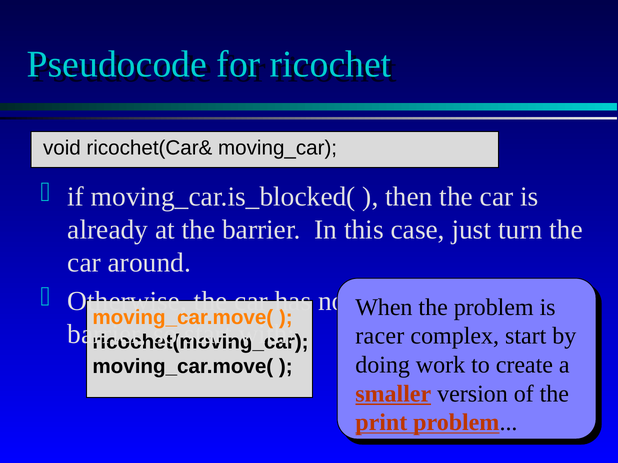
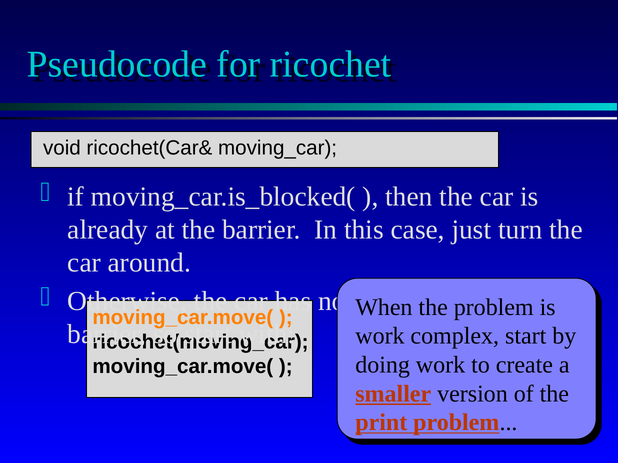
racer: racer -> work (380, 336)
